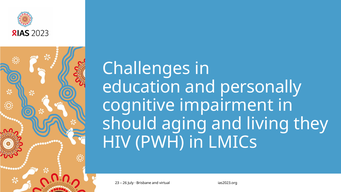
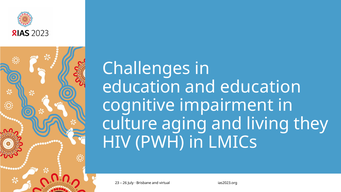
and personally: personally -> education (261, 87)
should: should -> culture (130, 124)
